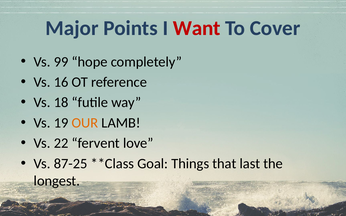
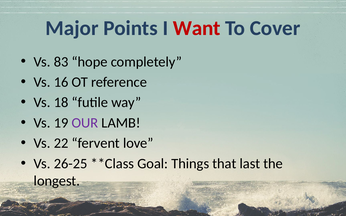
99: 99 -> 83 (61, 62)
OUR colour: orange -> purple (85, 123)
87-25: 87-25 -> 26-25 (71, 164)
